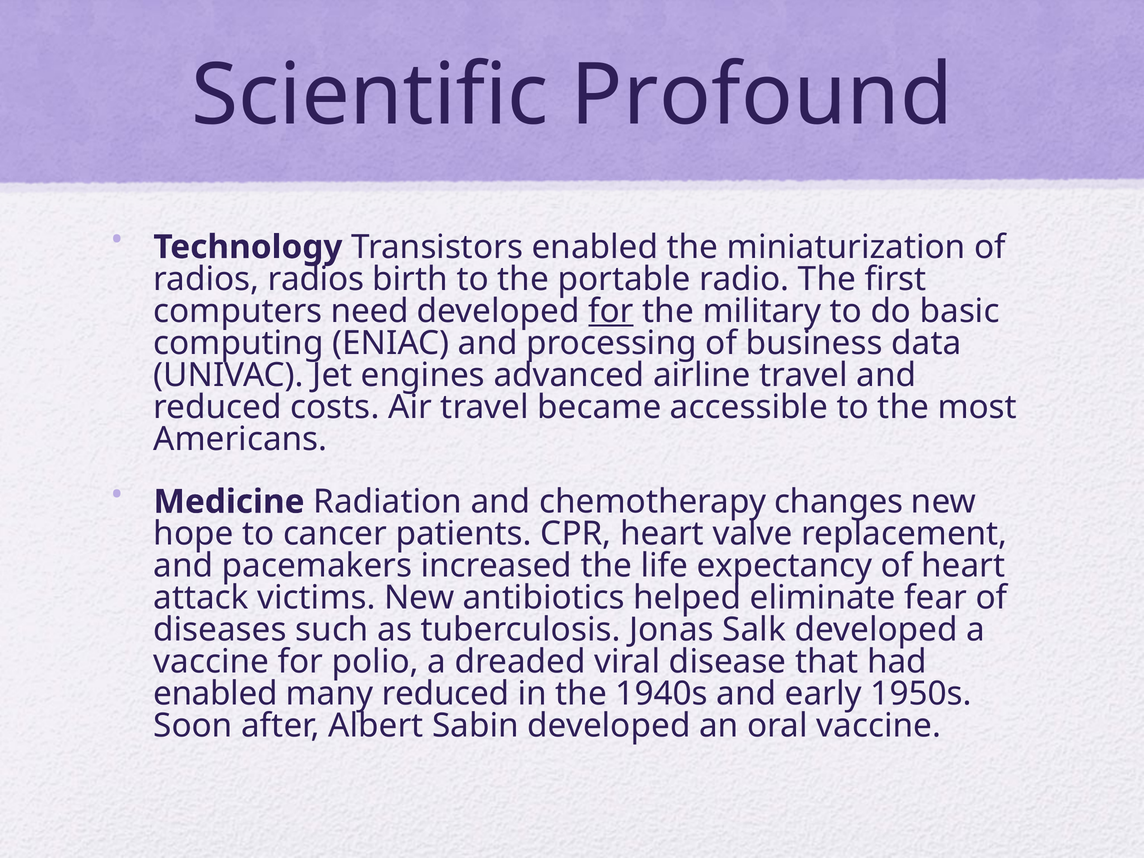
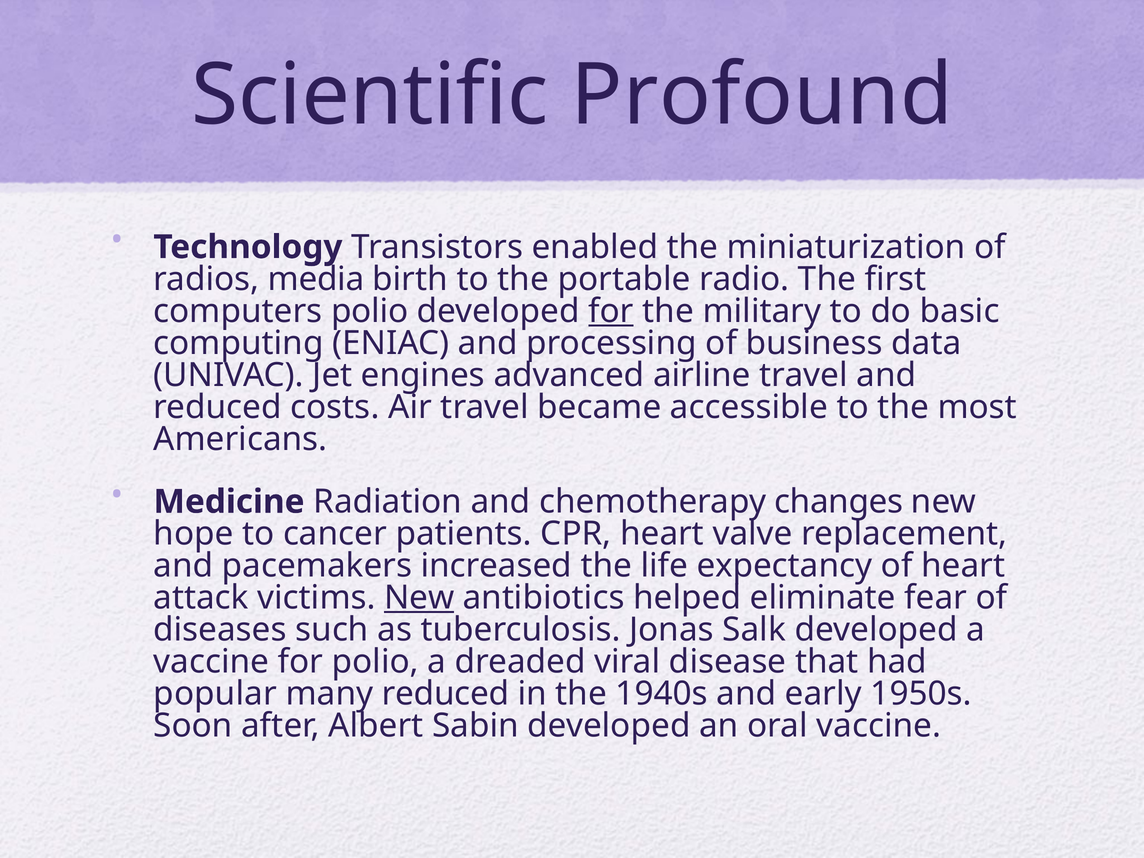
radios radios: radios -> media (316, 279)
computers need: need -> polio (370, 311)
New underline: none -> present (419, 598)
enabled: enabled -> popular (215, 694)
